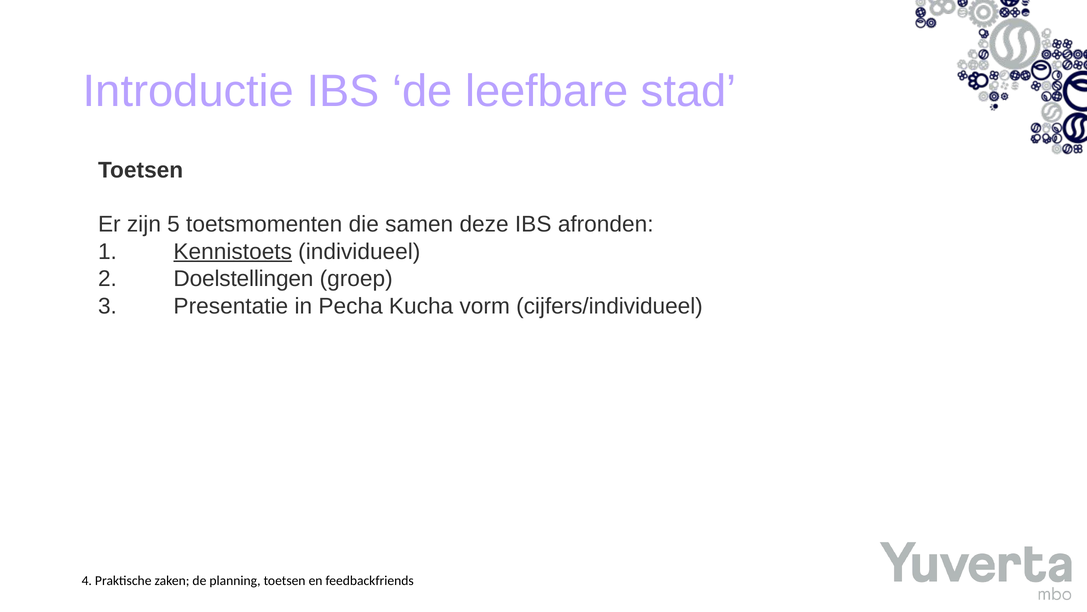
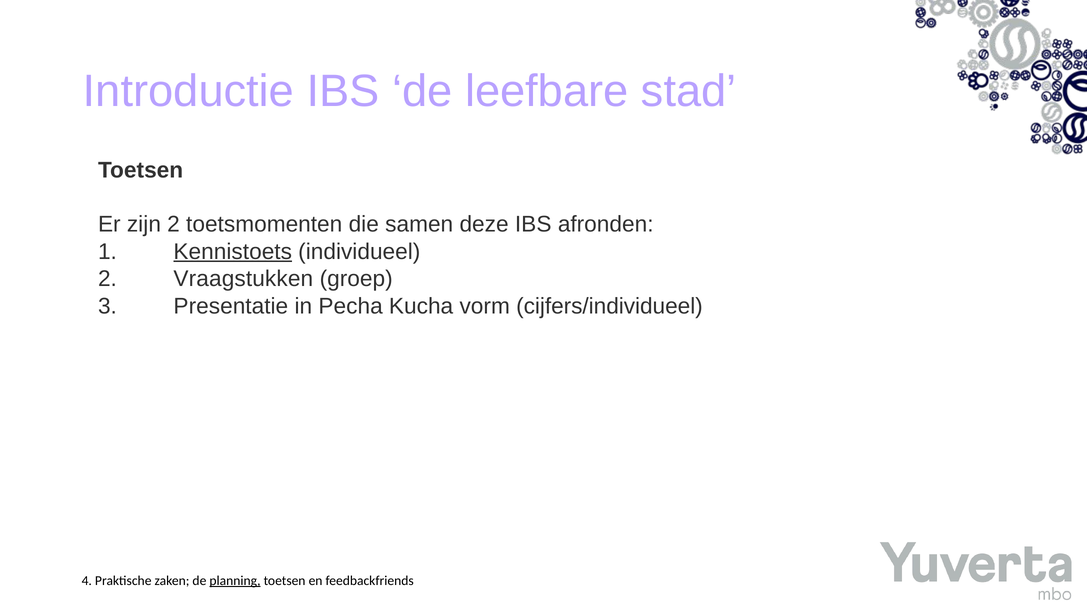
zijn 5: 5 -> 2 (174, 224)
Doelstellingen: Doelstellingen -> Vraagstukken (243, 279)
planning underline: none -> present (235, 580)
